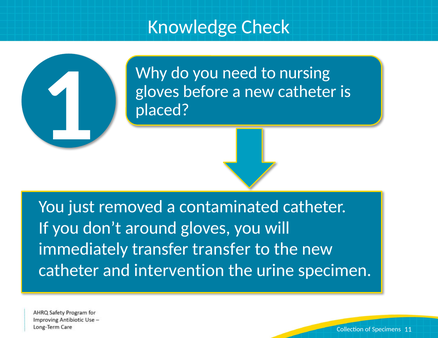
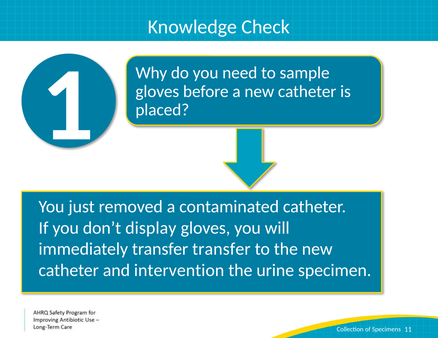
nursing: nursing -> sample (305, 73)
around: around -> display (151, 228)
